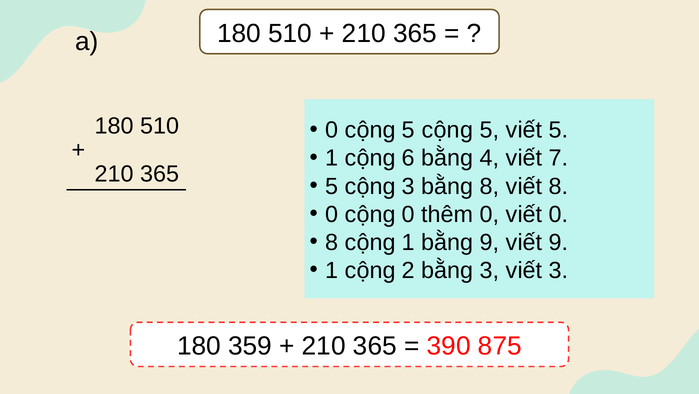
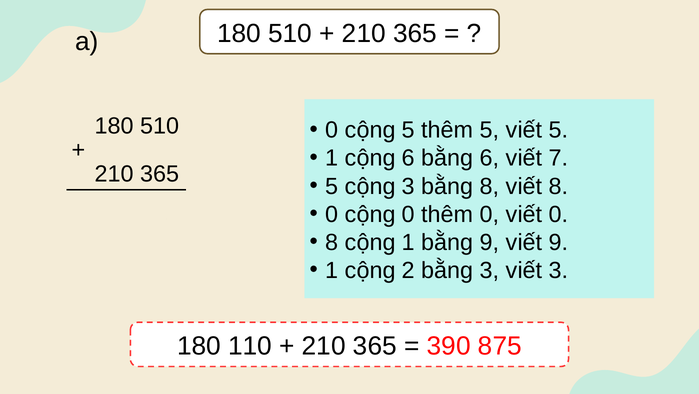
cộng 5 cộng: cộng -> thêm (447, 130)
bằng 4: 4 -> 6 (490, 158)
359: 359 -> 110 (250, 346)
